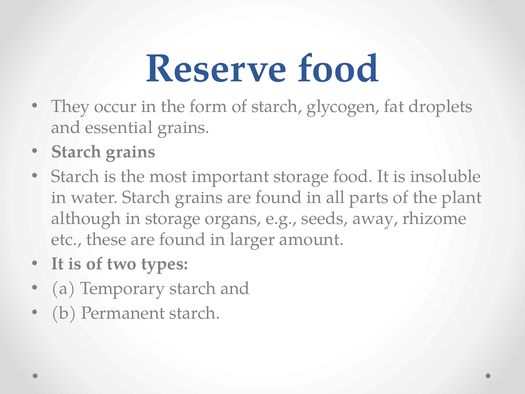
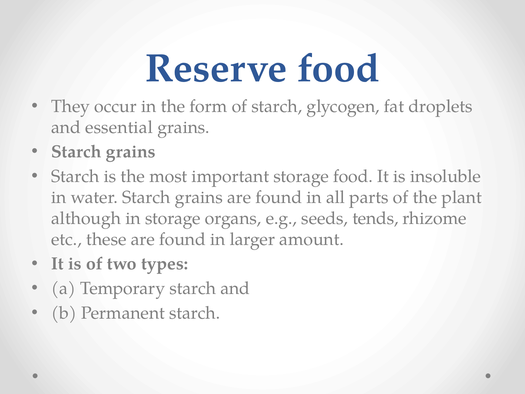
away: away -> tends (375, 218)
